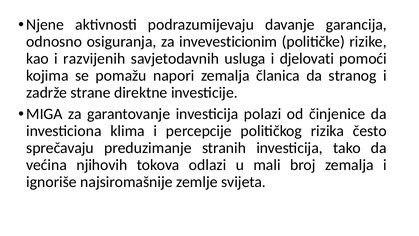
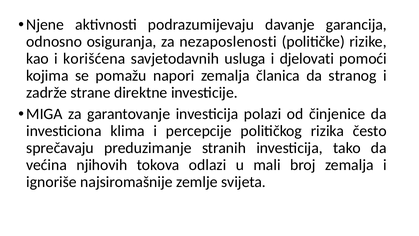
invevesticionim: invevesticionim -> nezaposlenosti (228, 42)
razvijenih: razvijenih -> korišćena (94, 59)
